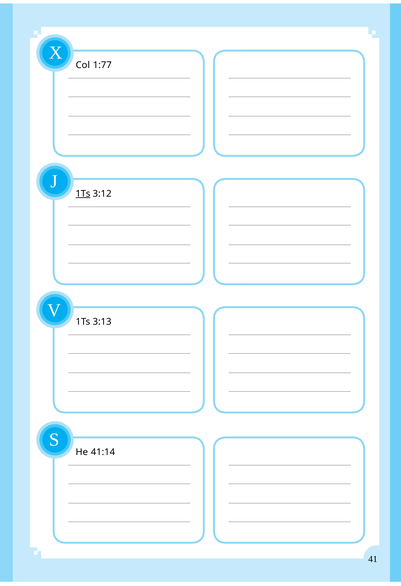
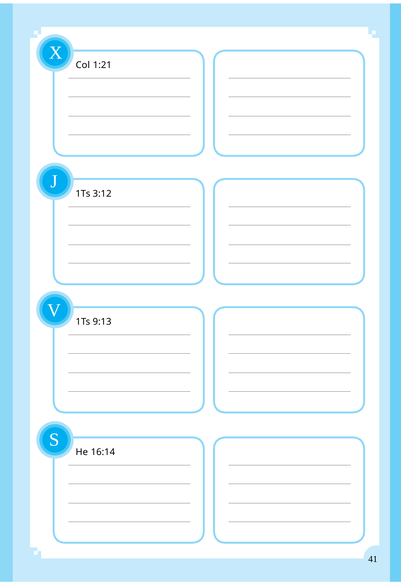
1:77: 1:77 -> 1:21 (102, 65)
1Ts underline: present -> none (83, 194)
3:13: 3:13 -> 9:13 (102, 322)
41:14: 41:14 -> 16:14 (103, 452)
